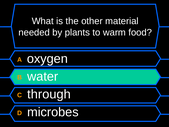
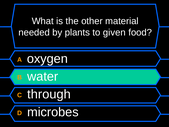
warm: warm -> given (114, 32)
